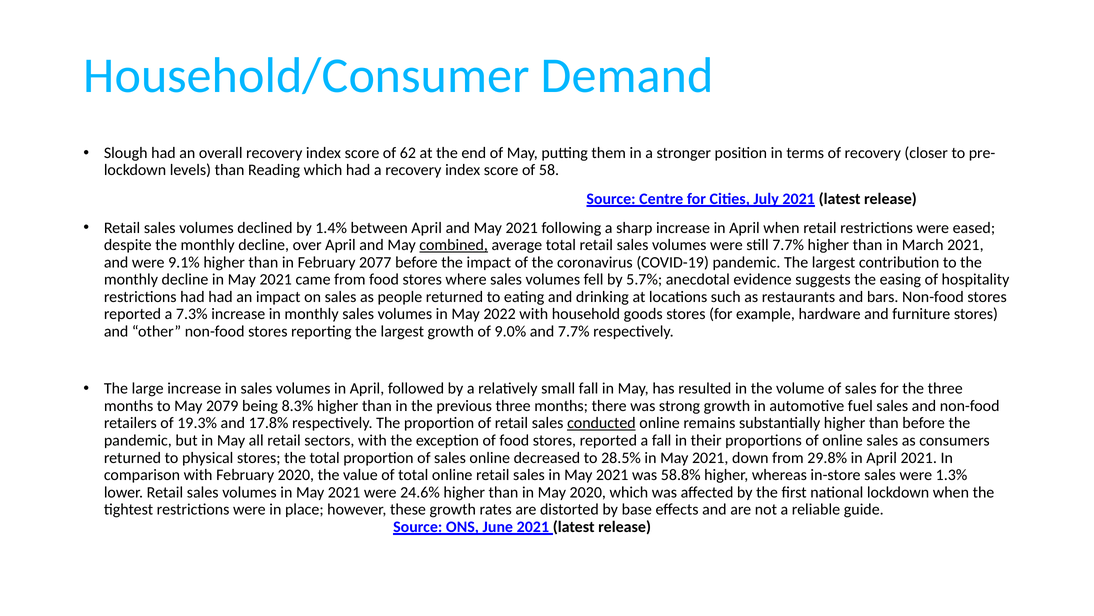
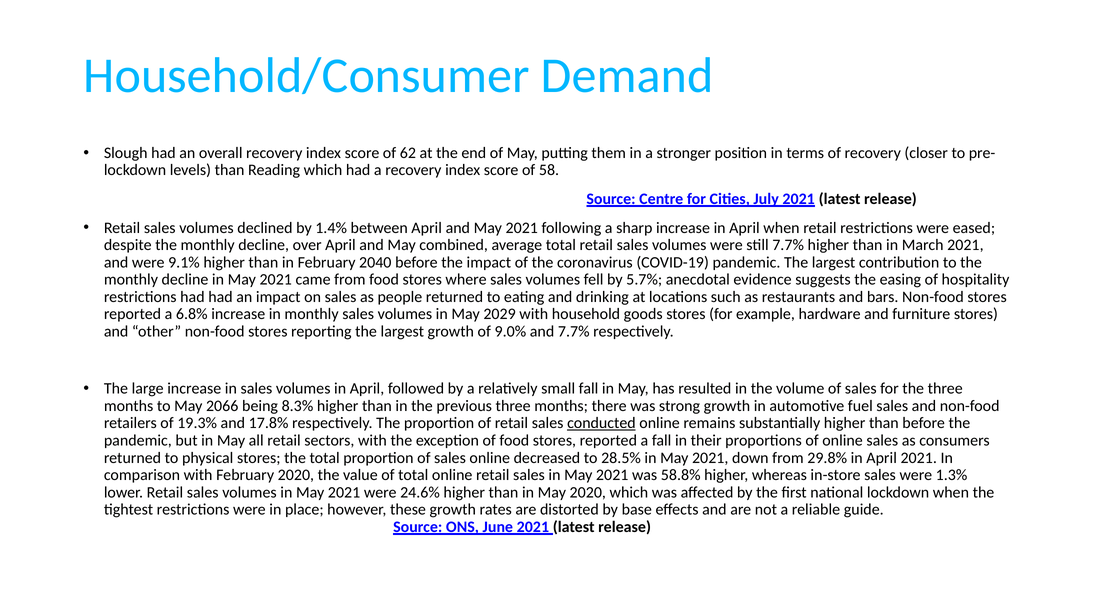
combined underline: present -> none (454, 245)
2077: 2077 -> 2040 (375, 262)
7.3%: 7.3% -> 6.8% (192, 314)
2022: 2022 -> 2029 (500, 314)
2079: 2079 -> 2066 (222, 406)
